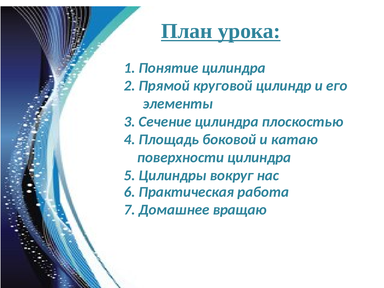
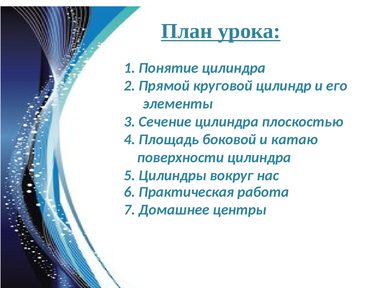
вращаю: вращаю -> центры (240, 210)
